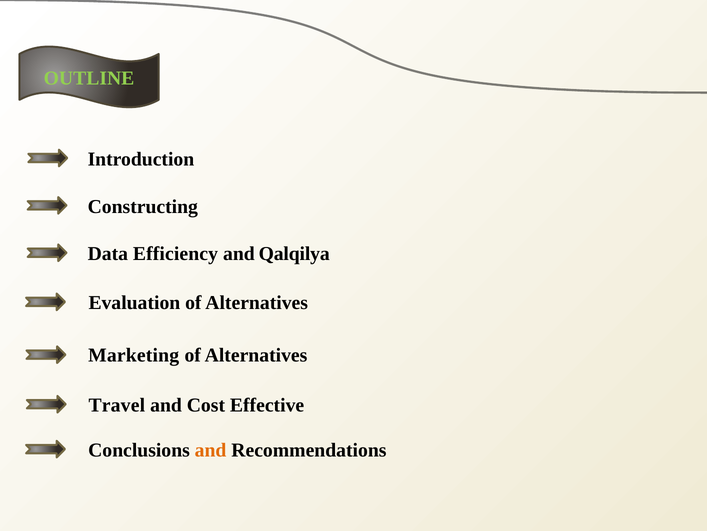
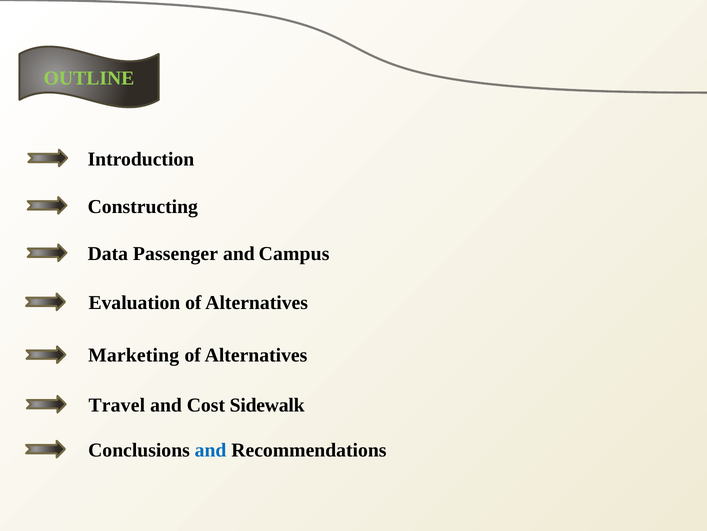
Efficiency: Efficiency -> Passenger (175, 254)
Qalqilya: Qalqilya -> Campus (294, 254)
Effective: Effective -> Sidewalk (267, 405)
and colour: orange -> blue (211, 450)
